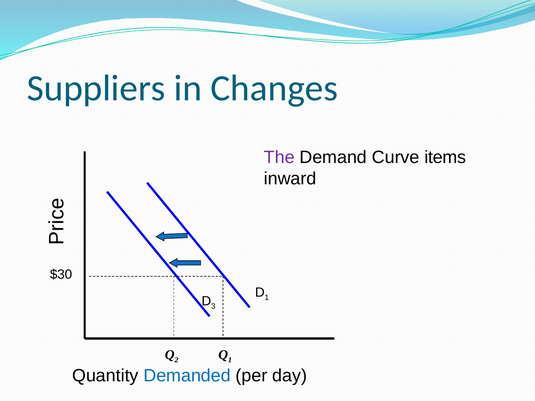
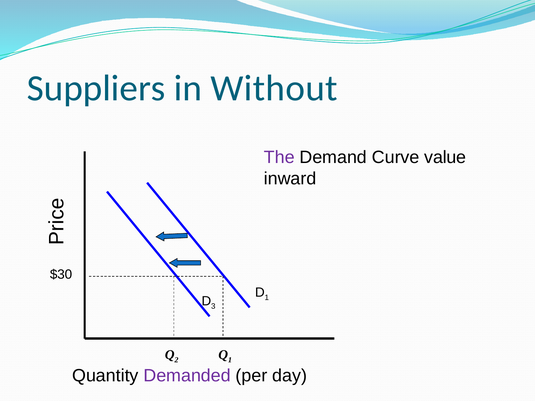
Changes: Changes -> Without (274, 88)
items: items -> value (445, 157)
Demanded colour: blue -> purple (187, 376)
